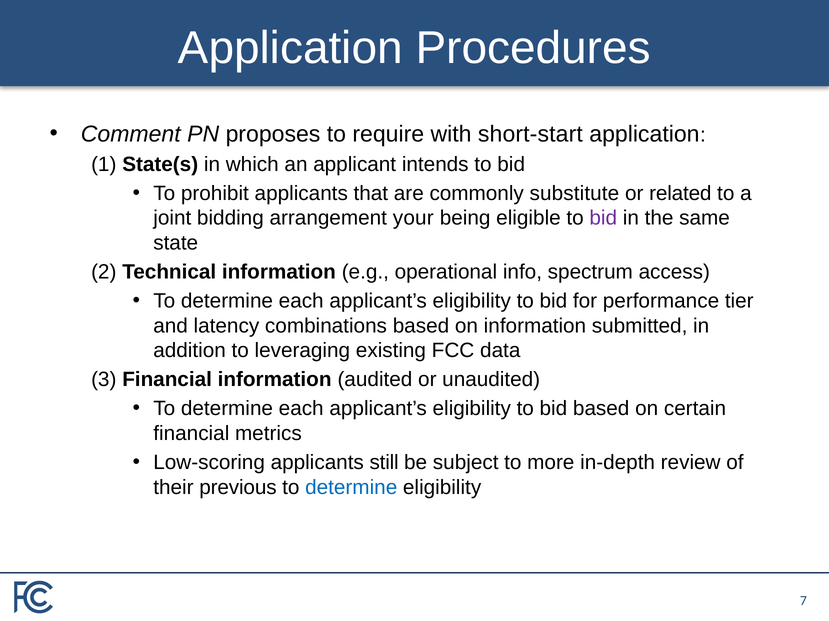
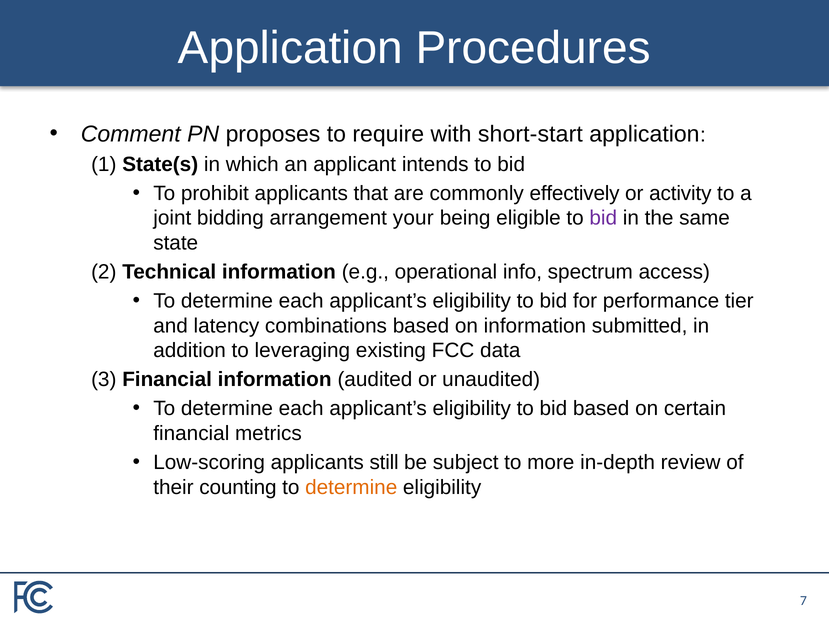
substitute: substitute -> effectively (575, 194)
related: related -> activity (680, 194)
previous: previous -> counting (238, 488)
determine colour: blue -> orange (351, 488)
